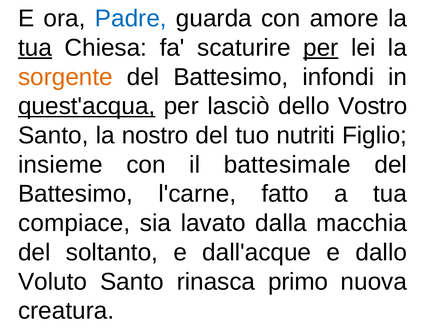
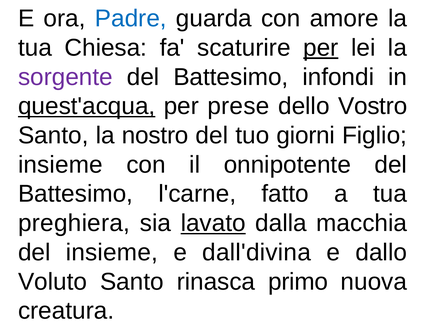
tua underline: present -> none (35, 48)
sorgente colour: orange -> purple (65, 77)
lasciò: lasciò -> prese (238, 106)
nutriti: nutriti -> giorni (306, 136)
battesimale: battesimale -> onnipotente (287, 165)
compiace: compiace -> preghiera (74, 223)
lavato underline: none -> present (213, 223)
del soltanto: soltanto -> insieme (112, 253)
dall'acque: dall'acque -> dall'divina (257, 253)
